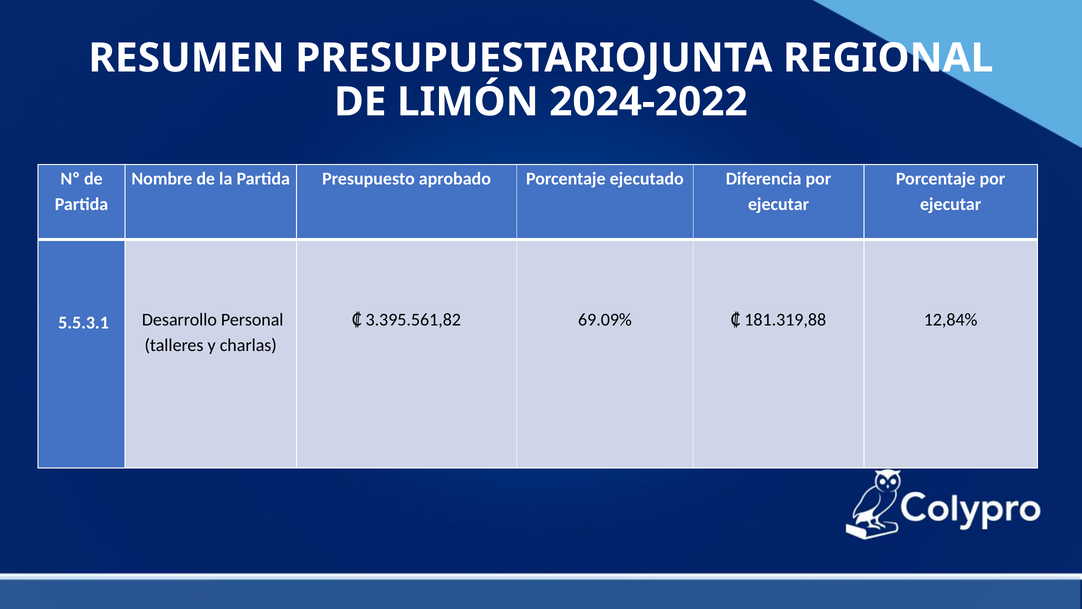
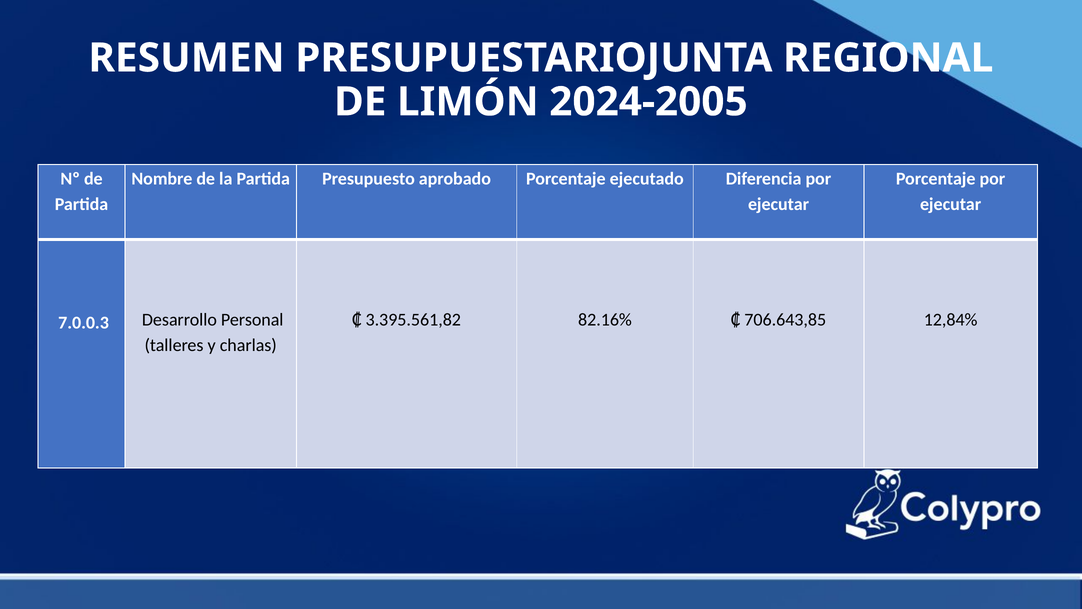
2024-2022: 2024-2022 -> 2024-2005 (648, 102)
69.09%: 69.09% -> 82.16% (605, 320)
181.319,88: 181.319,88 -> 706.643,85 (785, 320)
5.5.3.1: 5.5.3.1 -> 7.0.0.3 (84, 323)
